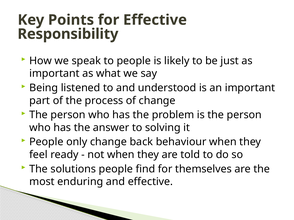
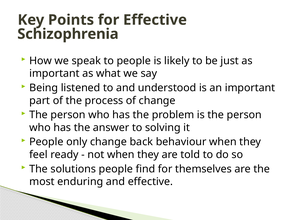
Responsibility: Responsibility -> Schizophrenia (68, 34)
